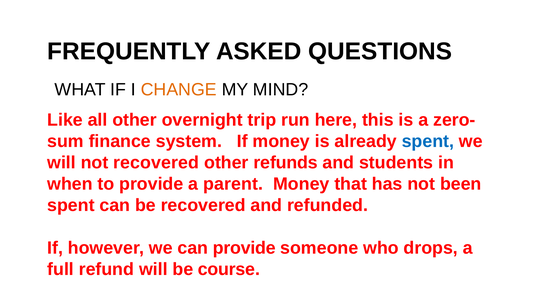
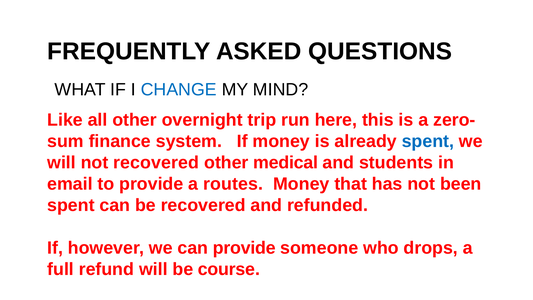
CHANGE colour: orange -> blue (179, 90)
refunds: refunds -> medical (286, 163)
when: when -> email (70, 184)
parent: parent -> routes (233, 184)
